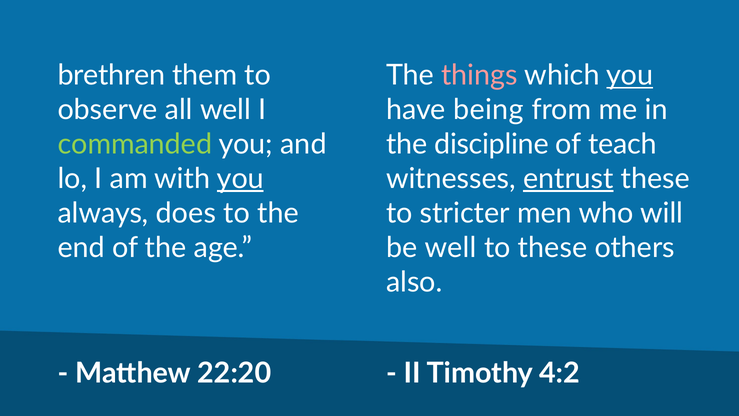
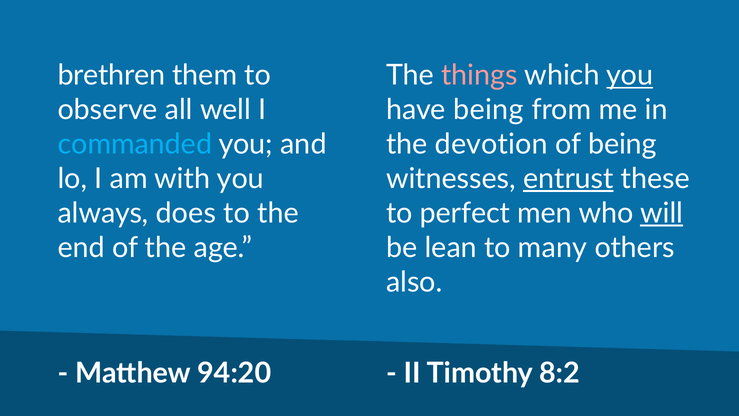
discipline: discipline -> devotion (491, 144)
of teach: teach -> being (622, 144)
commanded colour: light green -> light blue (135, 144)
you underline: present -> none (240, 179)
stricter: stricter -> perfect (465, 213)
will underline: none -> present (662, 213)
be well: well -> lean (451, 247)
to these: these -> many (552, 247)
22:20: 22:20 -> 94:20 (234, 373)
4:2: 4:2 -> 8:2 (560, 373)
